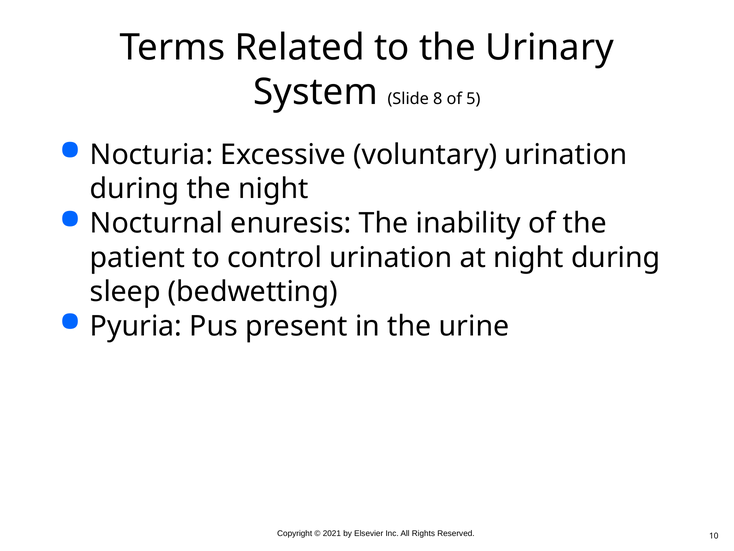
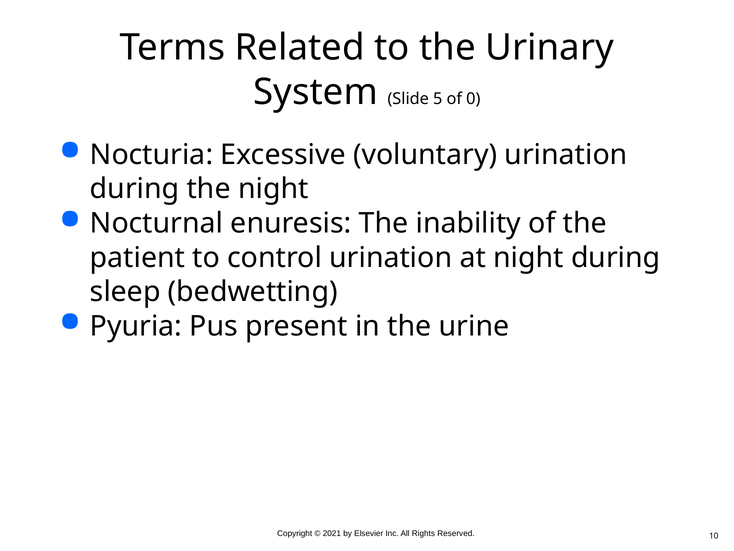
8: 8 -> 5 (438, 99)
5: 5 -> 0 (473, 99)
